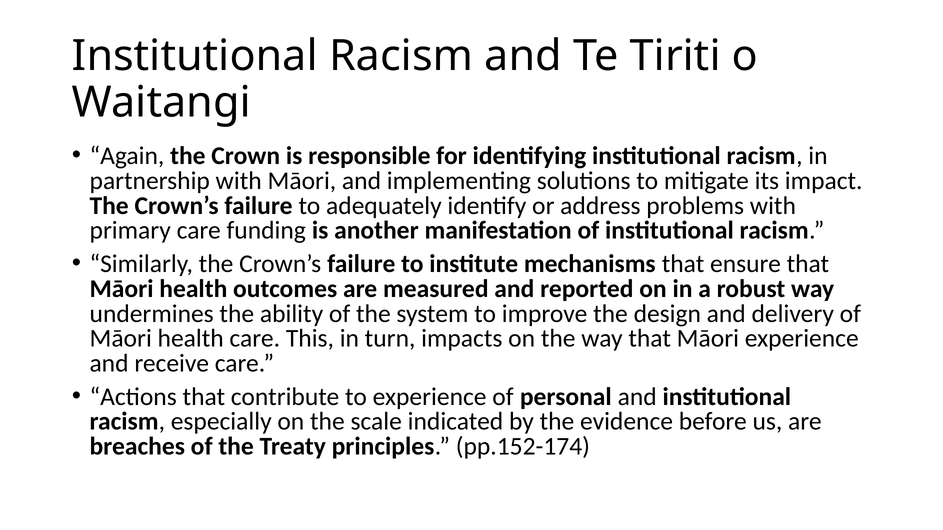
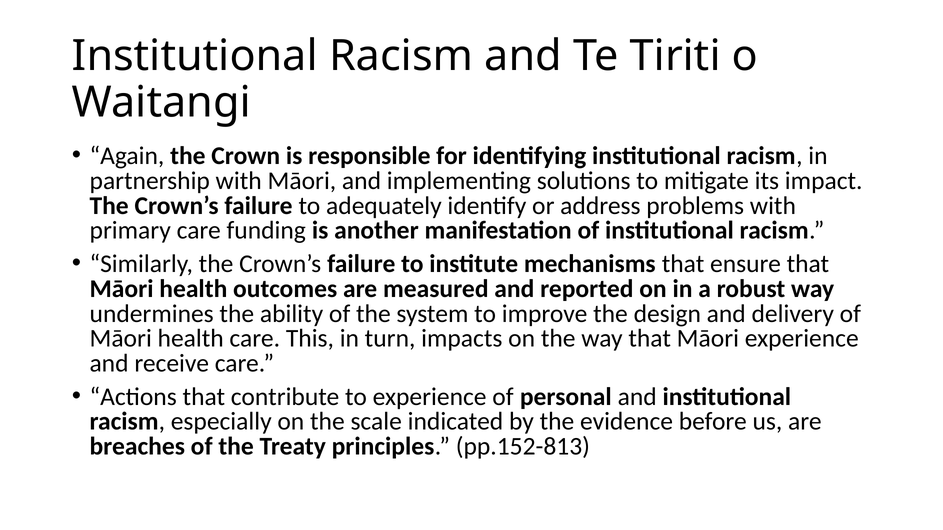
pp.152-174: pp.152-174 -> pp.152-813 (523, 447)
